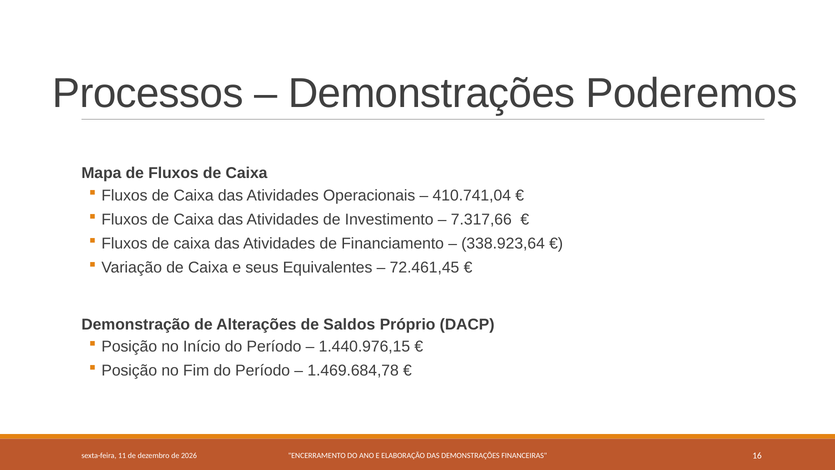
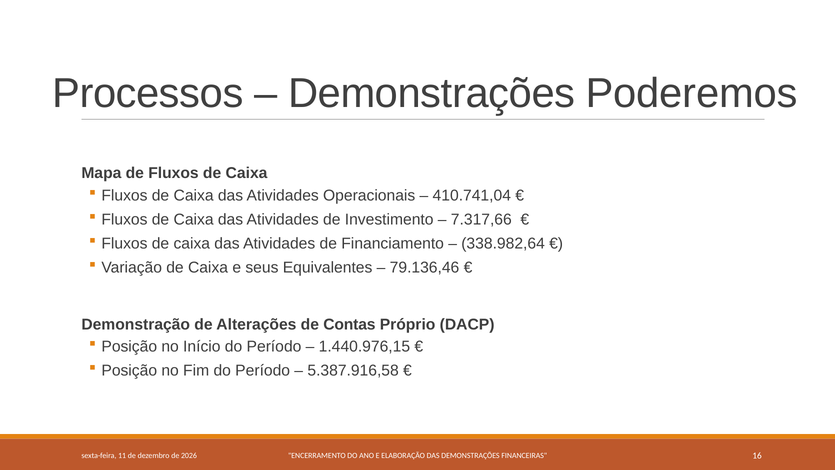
338.923,64: 338.923,64 -> 338.982,64 (503, 243)
72.461,45: 72.461,45 -> 79.136,46 (425, 267)
Saldos: Saldos -> Contas (349, 324)
1.469.684,78: 1.469.684,78 -> 5.387.916,58 (353, 370)
